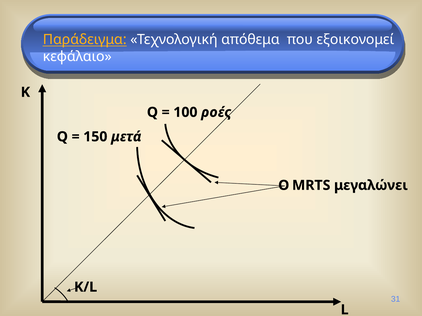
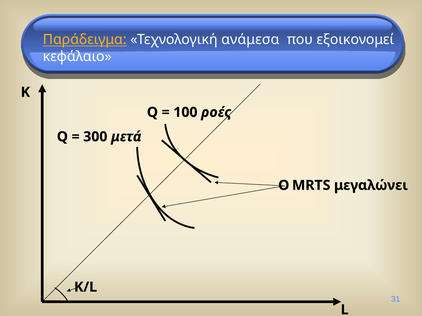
απόθεμα: απόθεμα -> ανάμεσα (250, 40)
150: 150 -> 300 (95, 137)
